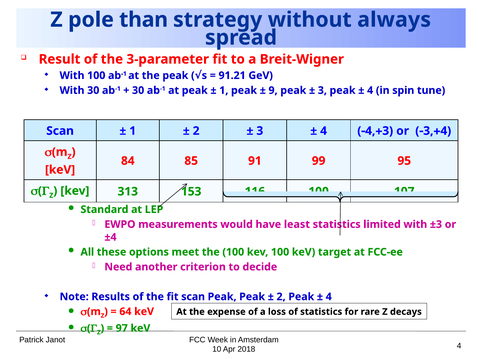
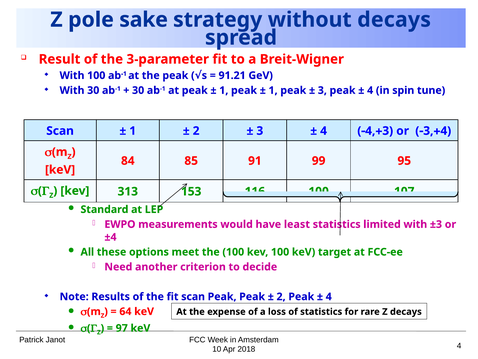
than: than -> sake (144, 20)
without always: always -> decays (394, 20)
9: 9 -> 1 (273, 90)
